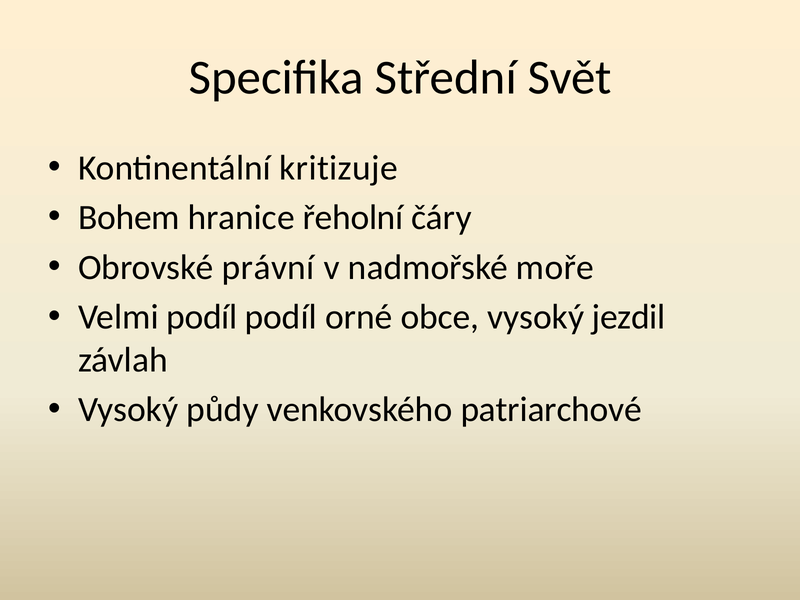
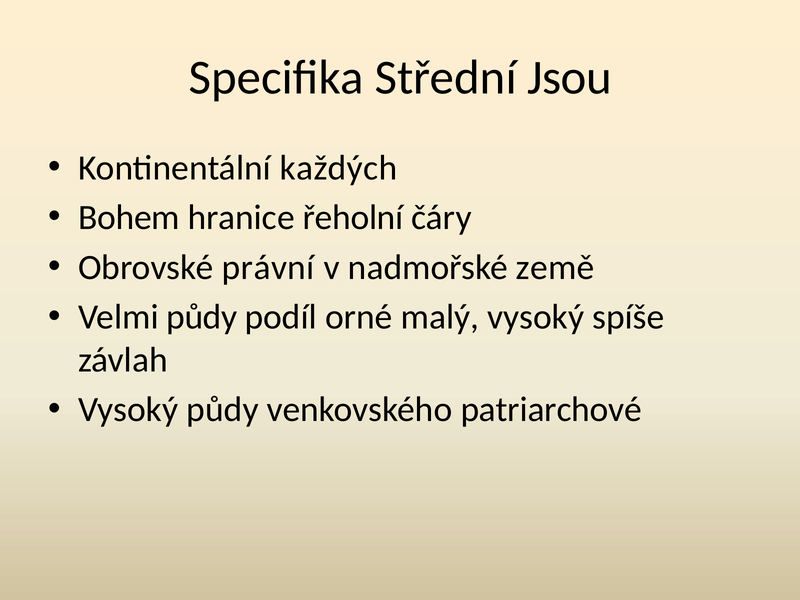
Svět: Svět -> Jsou (570, 77)
kritizuje: kritizuje -> každých (339, 168)
moře: moře -> země (555, 267)
Velmi podíl: podíl -> půdy (202, 317)
obce: obce -> malý (440, 317)
jezdil: jezdil -> spíše (628, 317)
